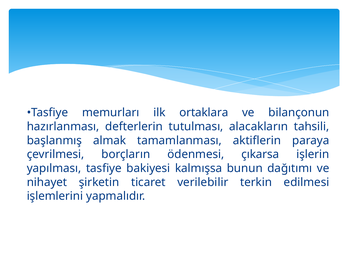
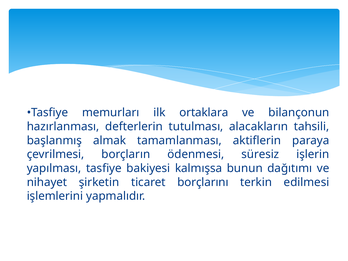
çıkarsa: çıkarsa -> süresiz (260, 154)
verilebilir: verilebilir -> borçlarını (203, 182)
